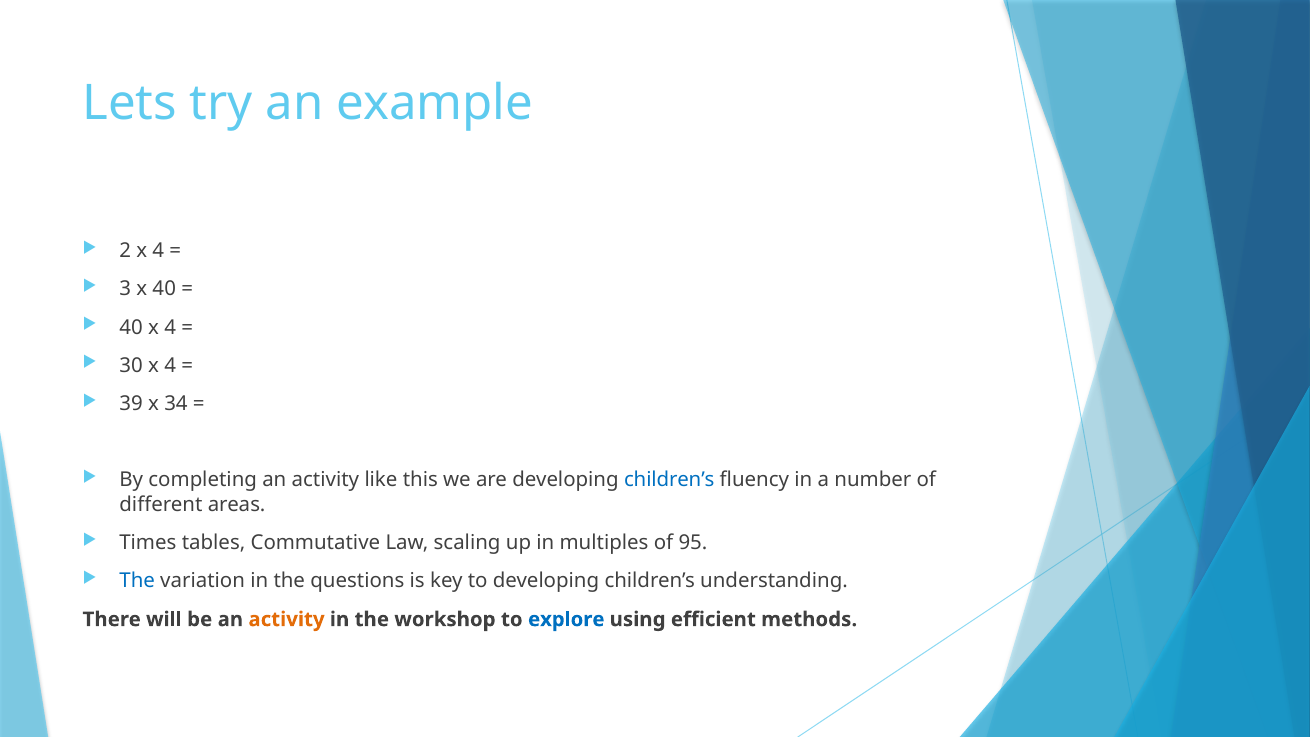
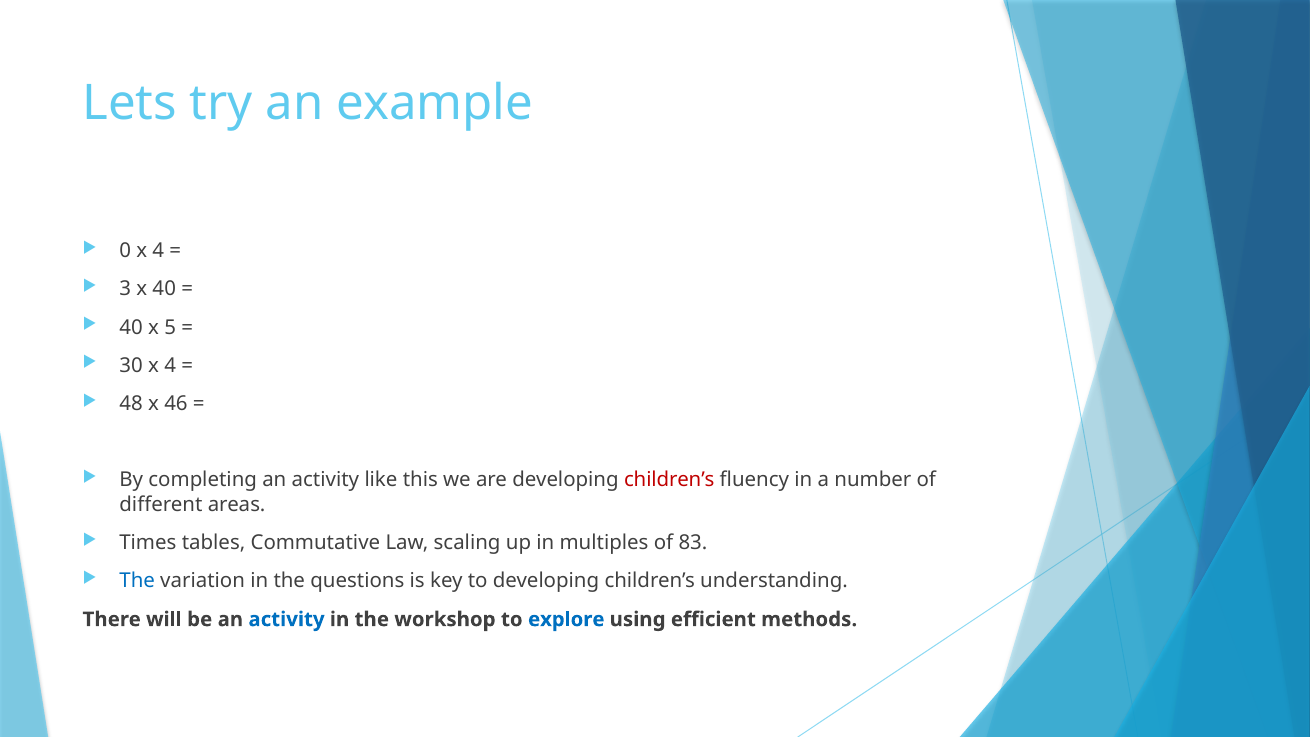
2: 2 -> 0 (125, 251)
40 x 4: 4 -> 5 (170, 327)
39: 39 -> 48 (131, 404)
34: 34 -> 46 (176, 404)
children’s colour: blue -> red (669, 480)
95: 95 -> 83 (693, 543)
activity colour: orange -> blue (287, 619)
